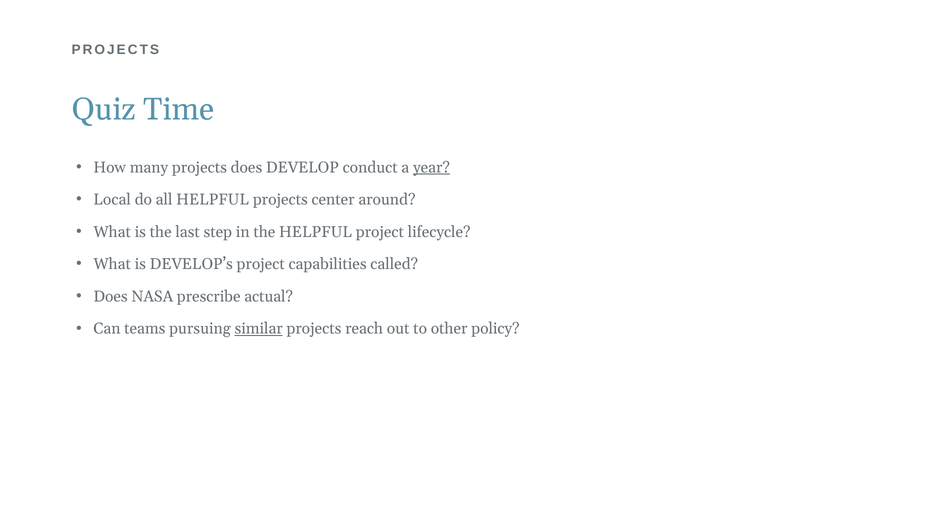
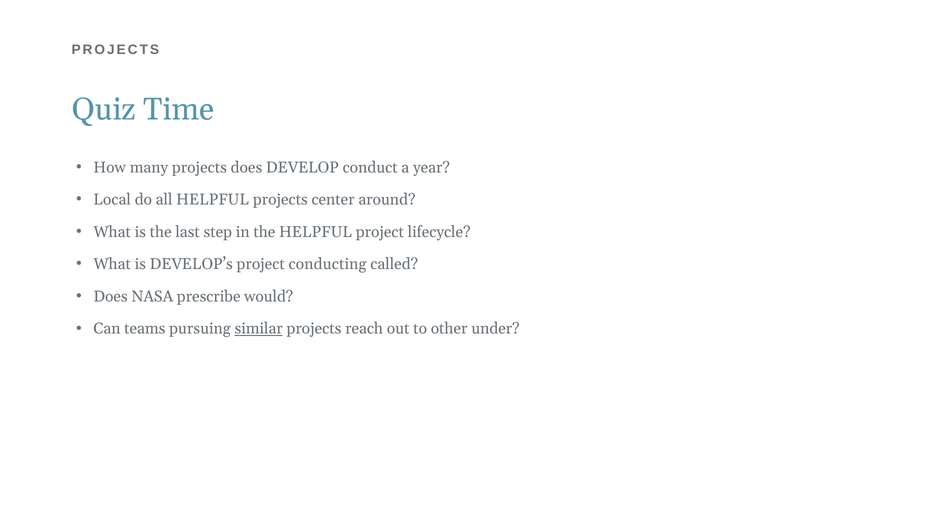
year underline: present -> none (431, 167)
capabilities: capabilities -> conducting (328, 264)
actual: actual -> would (269, 296)
policy: policy -> under (495, 329)
